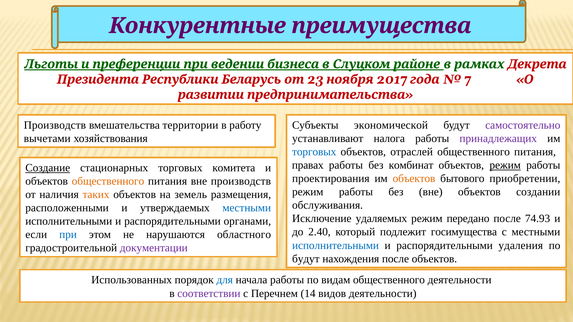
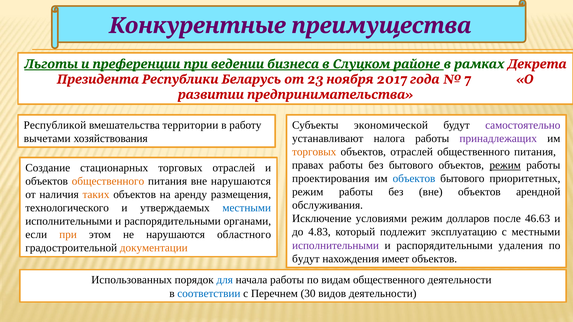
Производств: Производств -> Республикой (55, 125)
торговых colour: blue -> orange (314, 152)
без комбинат: комбинат -> бытового (411, 165)
Создание underline: present -> none (48, 168)
торговых комитета: комитета -> отраслей (234, 168)
объектов colour: orange -> blue (414, 179)
приобретении: приобретении -> приоритетных (525, 179)
вне производств: производств -> нарушаются (241, 181)
создании: создании -> арендной (538, 192)
земель: земель -> аренду (191, 195)
расположенными: расположенными -> технологического (67, 208)
удаляемых: удаляемых -> условиями (381, 219)
передано: передано -> долларов (468, 219)
74.93: 74.93 -> 46.63 (538, 219)
2.40: 2.40 -> 4.83 (319, 232)
госимущества: госимущества -> эксплуатацию (464, 232)
при colour: blue -> orange (68, 235)
исполнительными colour: blue -> purple (336, 246)
документации colour: purple -> orange (154, 248)
нахождения после: после -> имеет (396, 259)
соответствии colour: purple -> blue (209, 294)
14: 14 -> 30 (308, 294)
